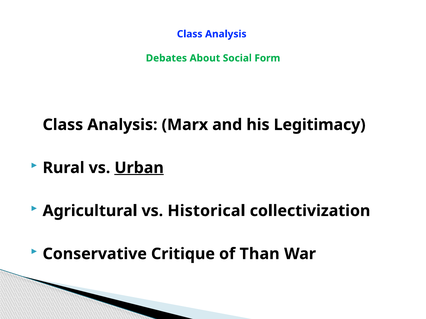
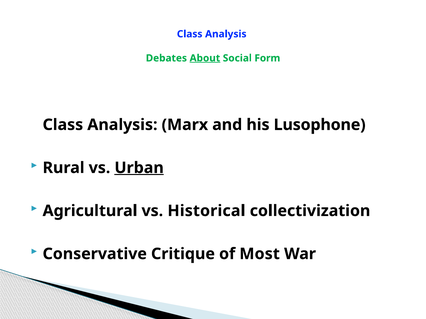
About underline: none -> present (205, 58)
Legitimacy: Legitimacy -> Lusophone (320, 125)
Than: Than -> Most (260, 254)
